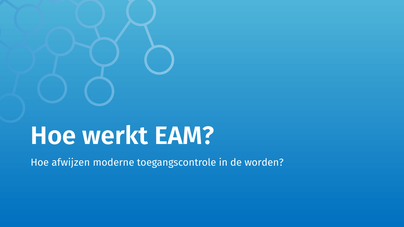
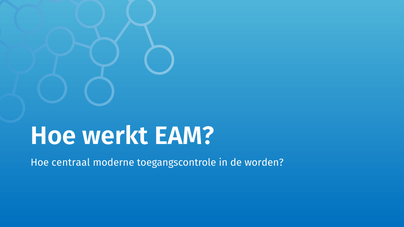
afwijzen: afwijzen -> centraal (71, 163)
